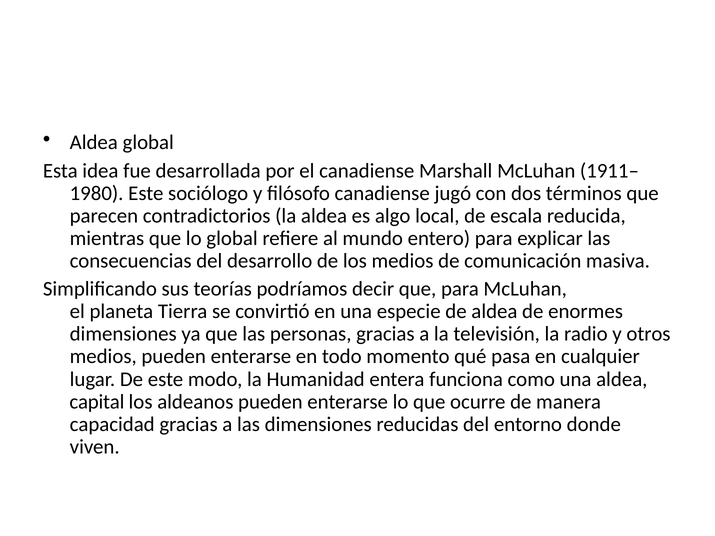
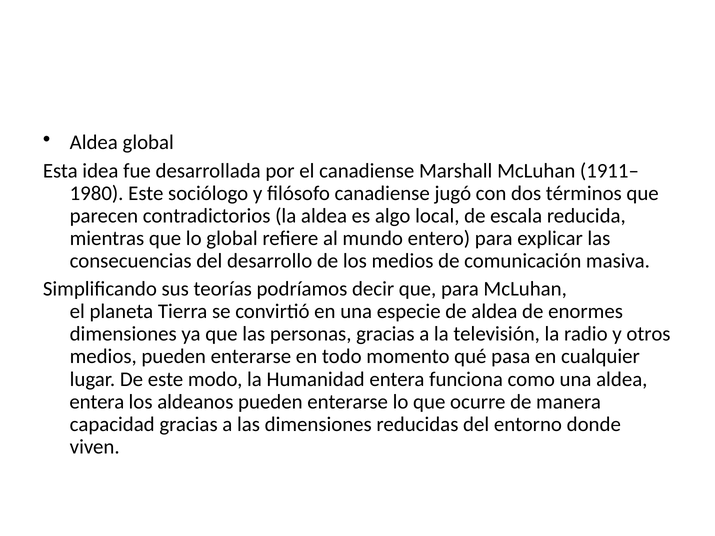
capital: capital -> entera (97, 402)
